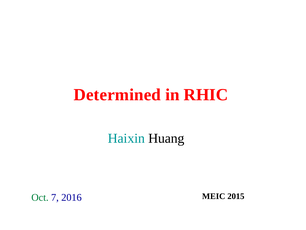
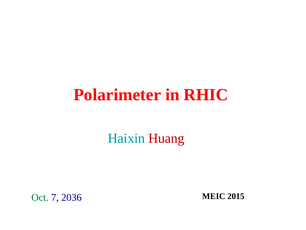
Determined: Determined -> Polarimeter (117, 95)
Huang colour: black -> red (166, 138)
2016: 2016 -> 2036 (71, 197)
